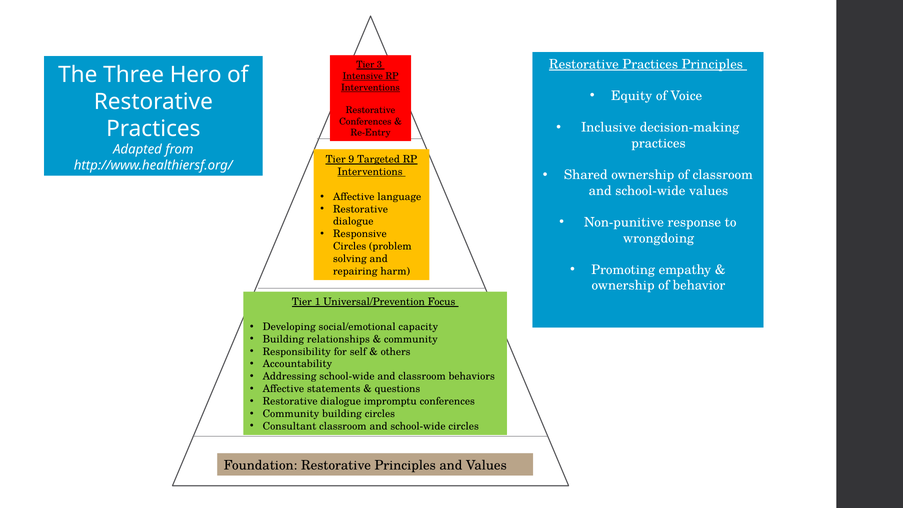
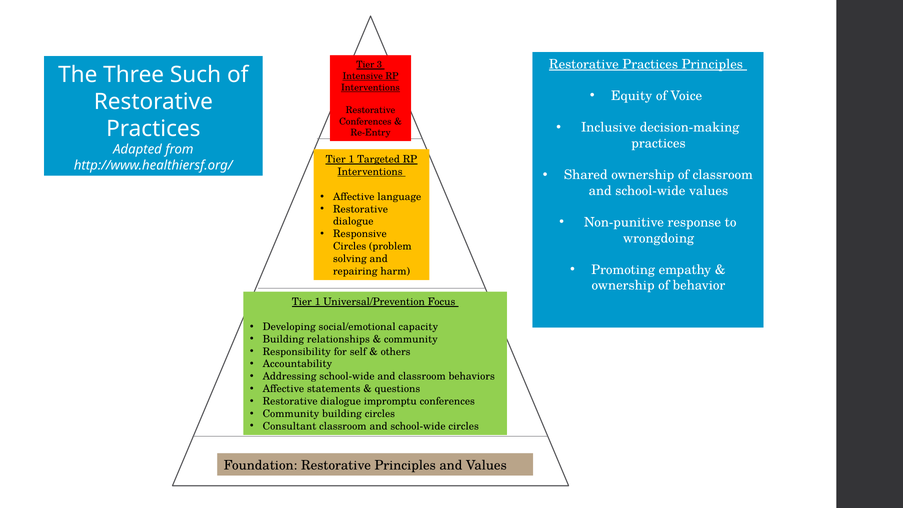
Hero: Hero -> Such (196, 75)
9: 9 -> 1 (351, 159)
